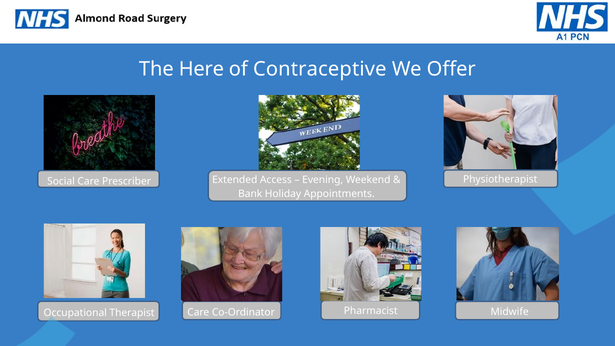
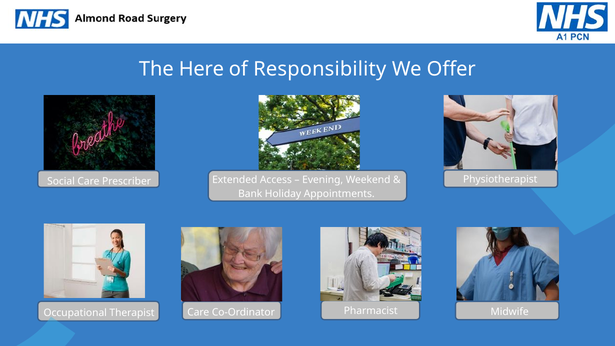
Contraceptive: Contraceptive -> Responsibility (320, 69)
